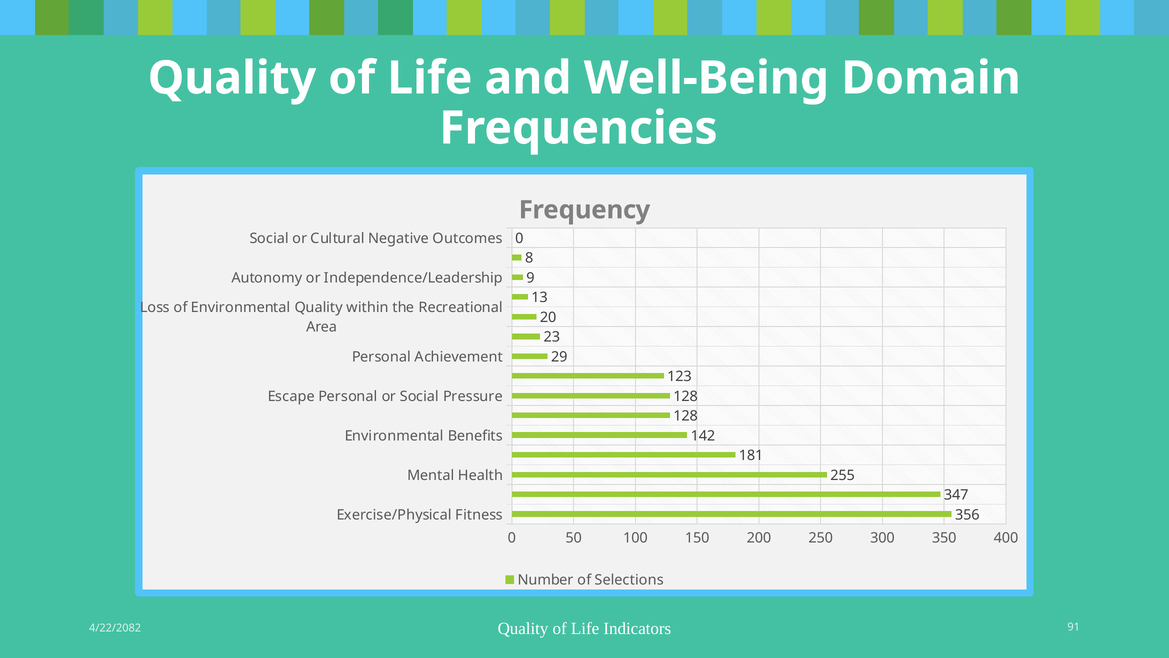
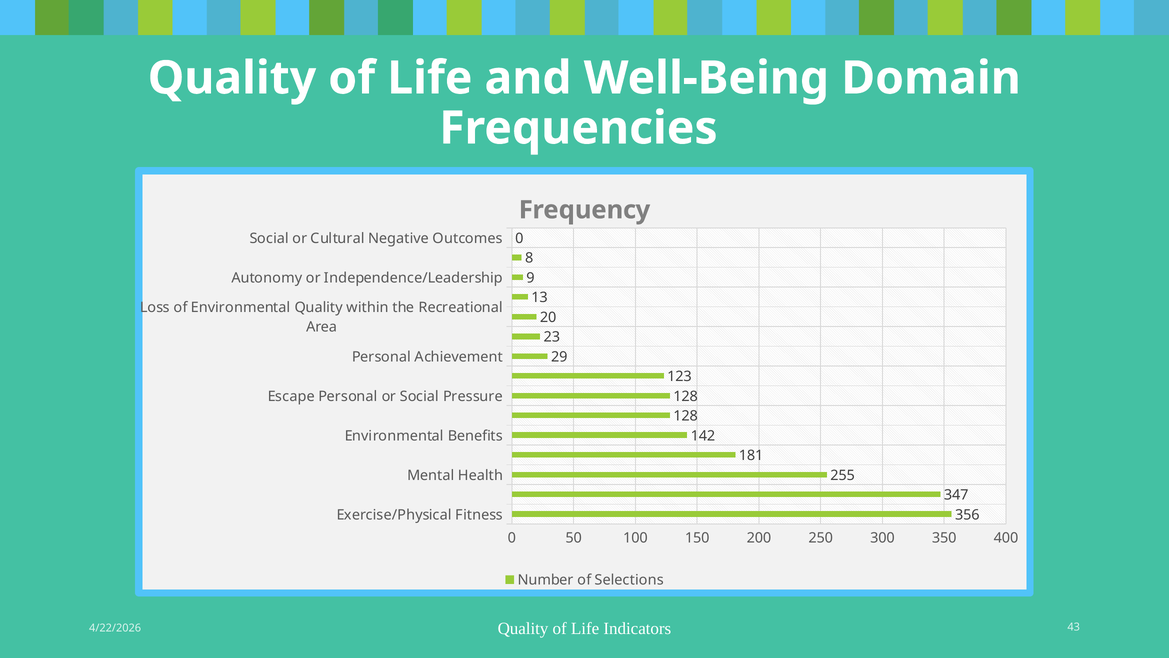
91: 91 -> 43 (1074, 627)
4/22/2082: 4/22/2082 -> 4/22/2026 (115, 628)
